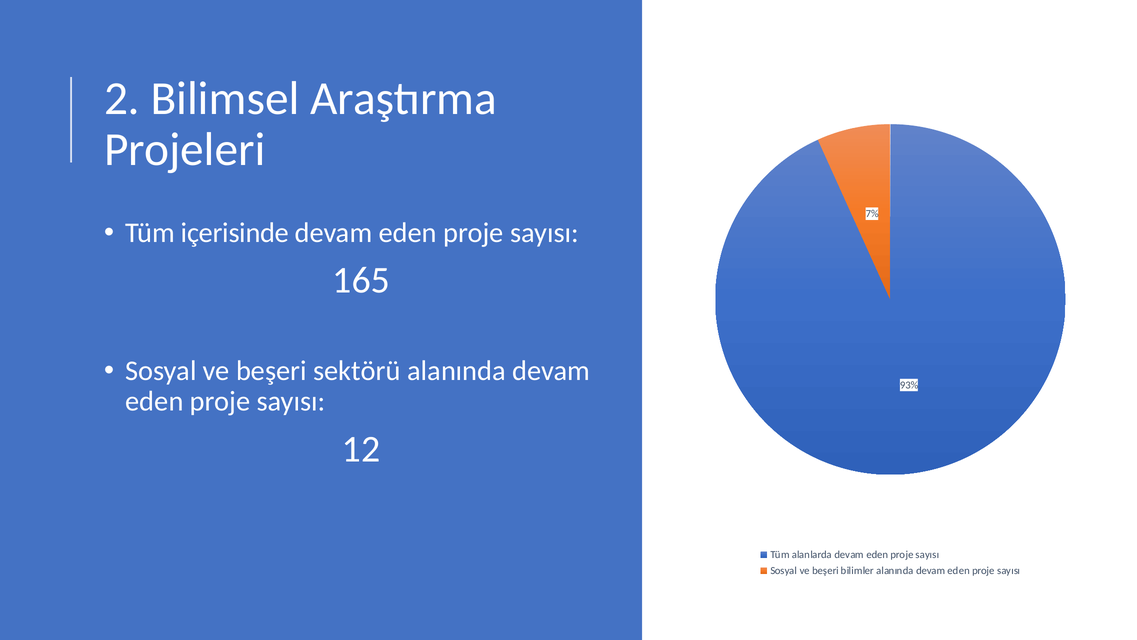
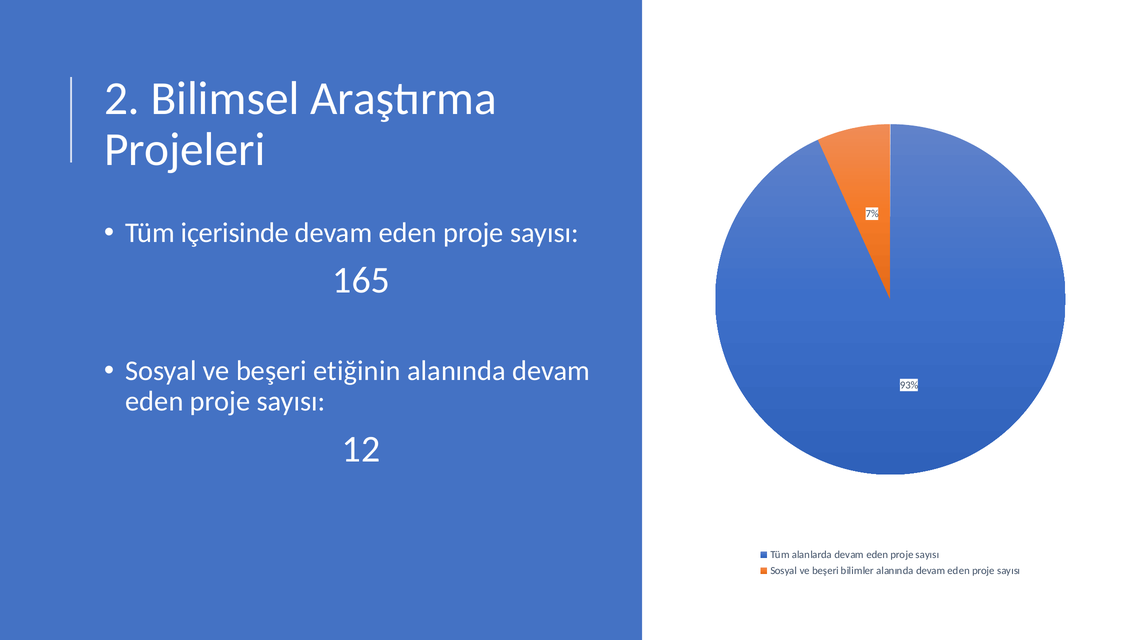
sektörü: sektörü -> etiğinin (357, 371)
